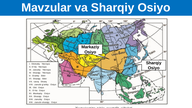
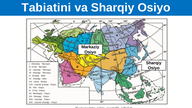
Mavzular: Mavzular -> Tabiatini (46, 8)
